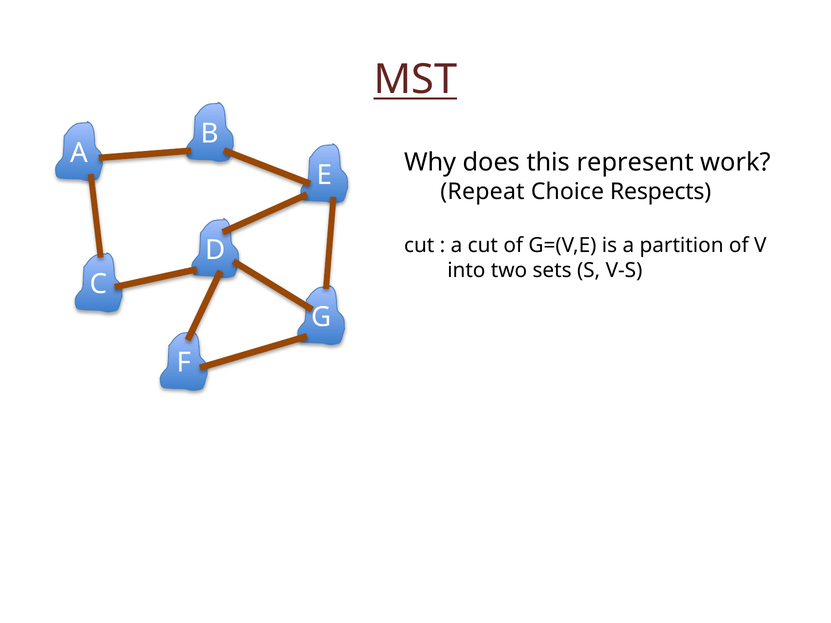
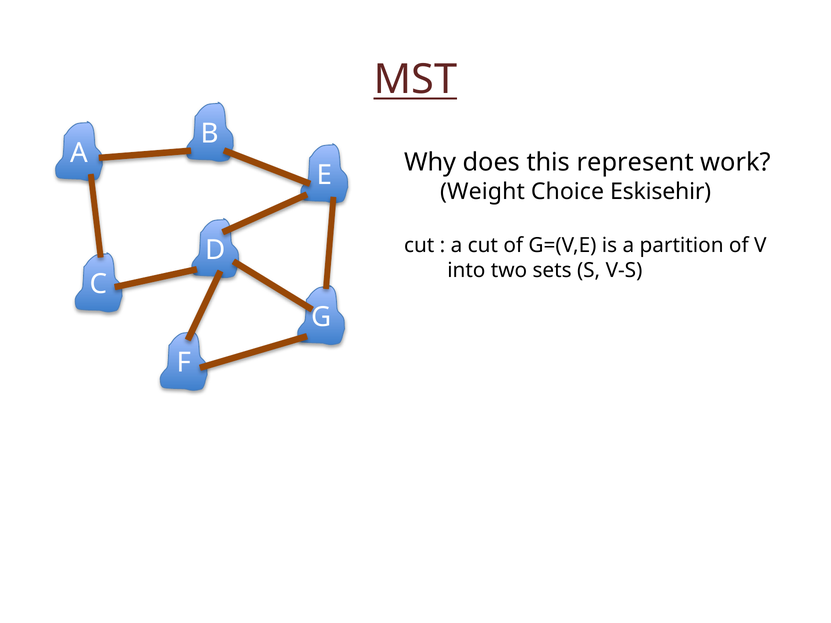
Repeat: Repeat -> Weight (482, 191)
Respects: Respects -> Eskisehir (661, 191)
